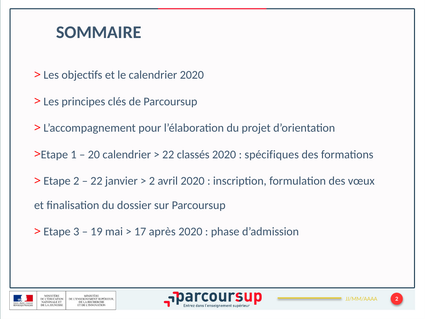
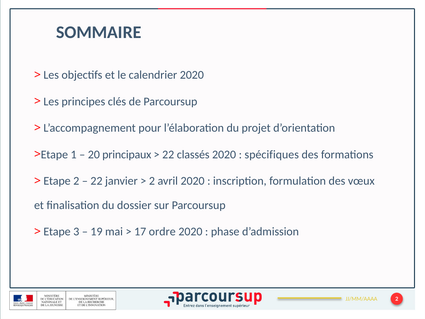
20 calendrier: calendrier -> principaux (127, 154)
après: après -> ordre (162, 231)
